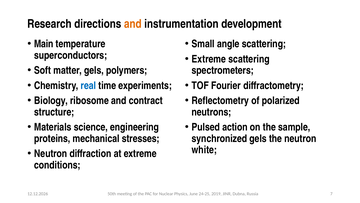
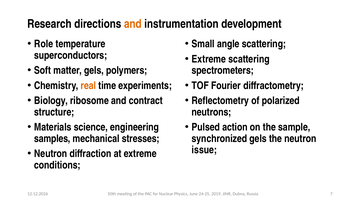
Main: Main -> Role (44, 44)
real colour: blue -> orange (88, 85)
proteins: proteins -> samples (52, 138)
white: white -> issue (204, 150)
